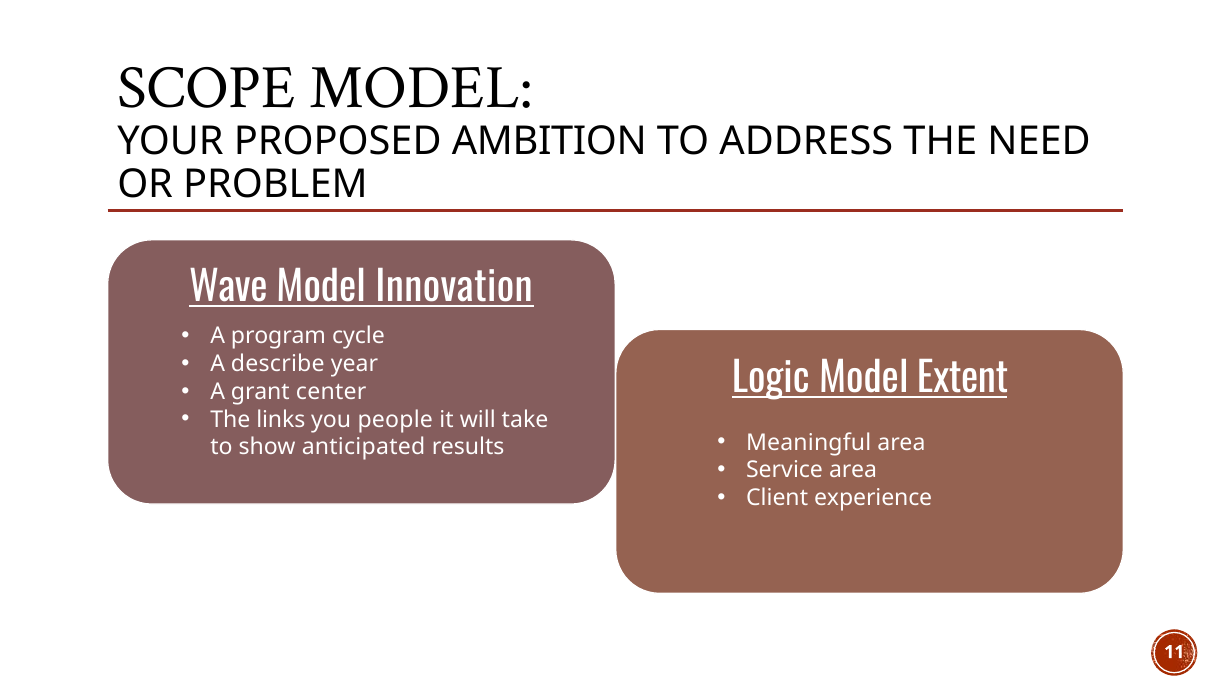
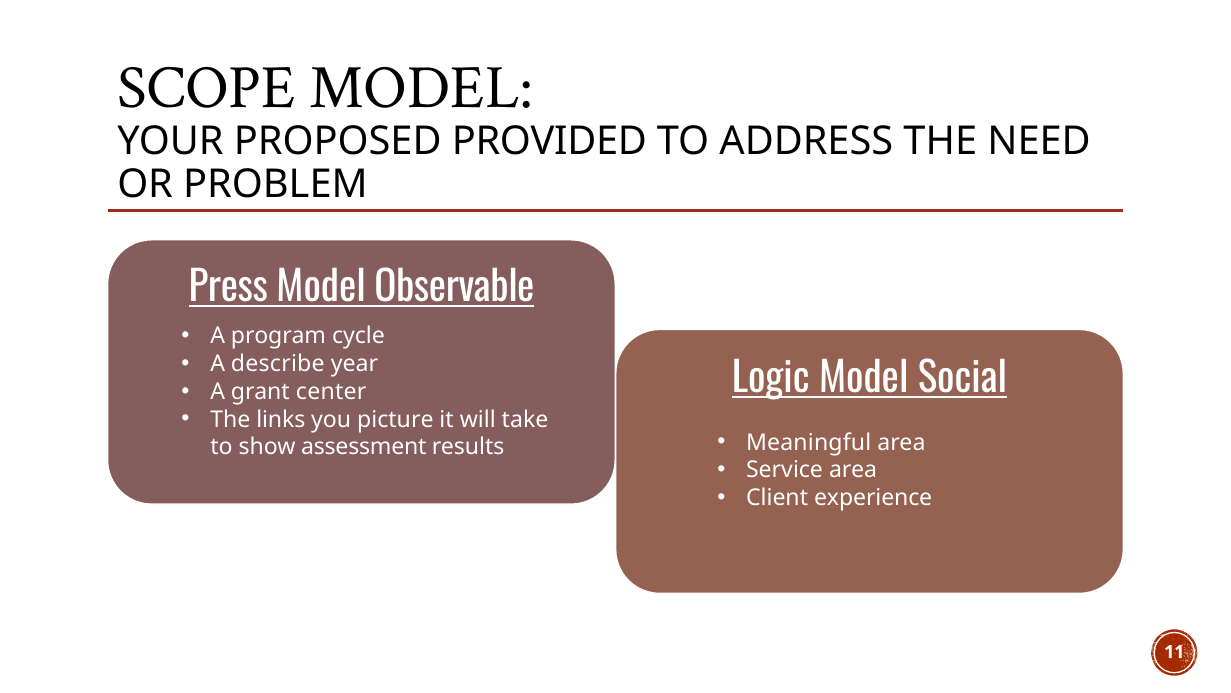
AMBITION: AMBITION -> PROVIDED (549, 142)
Wave: Wave -> Press (228, 287)
Innovation: Innovation -> Observable (454, 287)
Extent: Extent -> Social (962, 378)
people: people -> picture (395, 419)
anticipated: anticipated -> assessment (364, 447)
